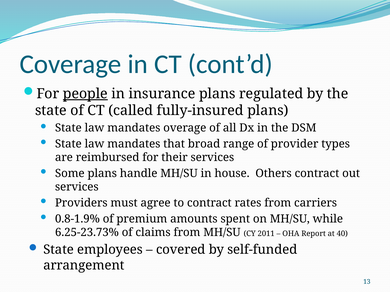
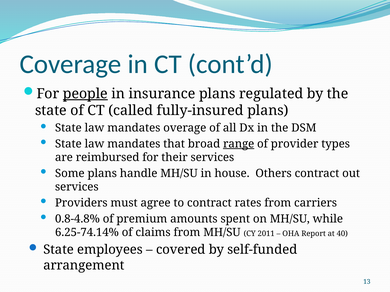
range underline: none -> present (239, 144)
0.8-1.9%: 0.8-1.9% -> 0.8-4.8% (77, 219)
6.25-23.73%: 6.25-23.73% -> 6.25-74.14% (87, 233)
